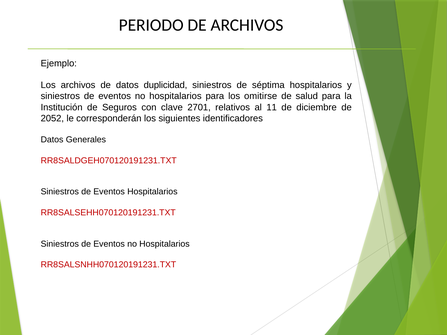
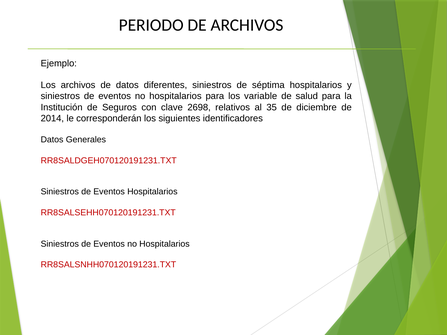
duplicidad: duplicidad -> diferentes (165, 85)
omitirse: omitirse -> variable (261, 96)
2701: 2701 -> 2698 (199, 107)
11: 11 -> 35 (272, 107)
2052: 2052 -> 2014 (52, 119)
